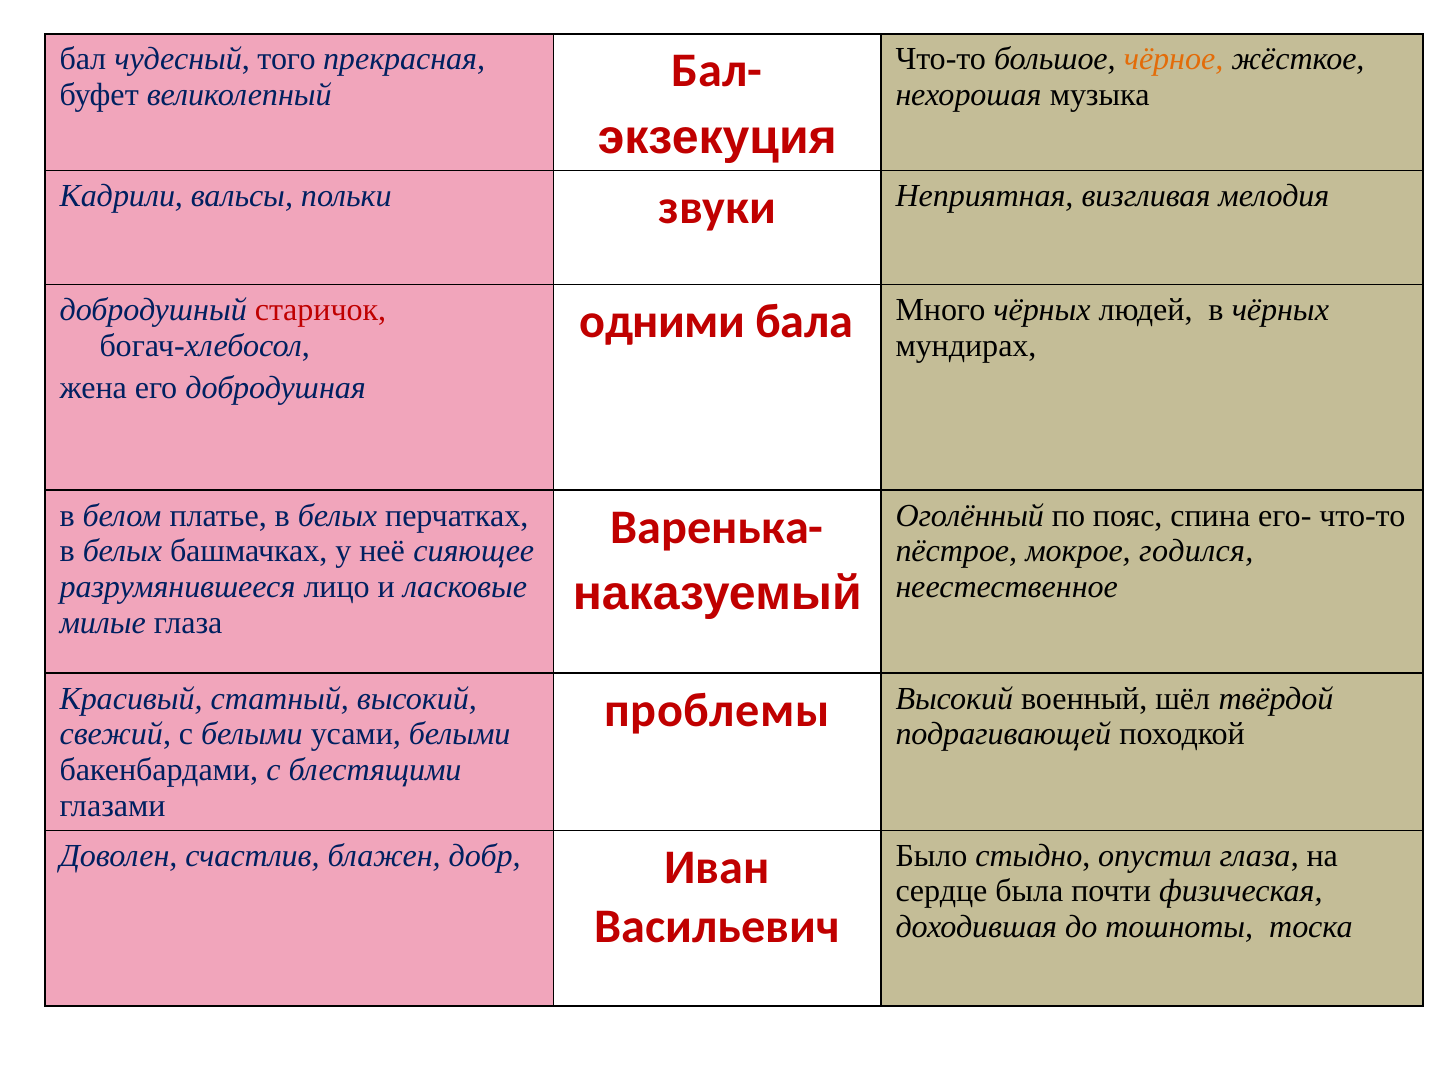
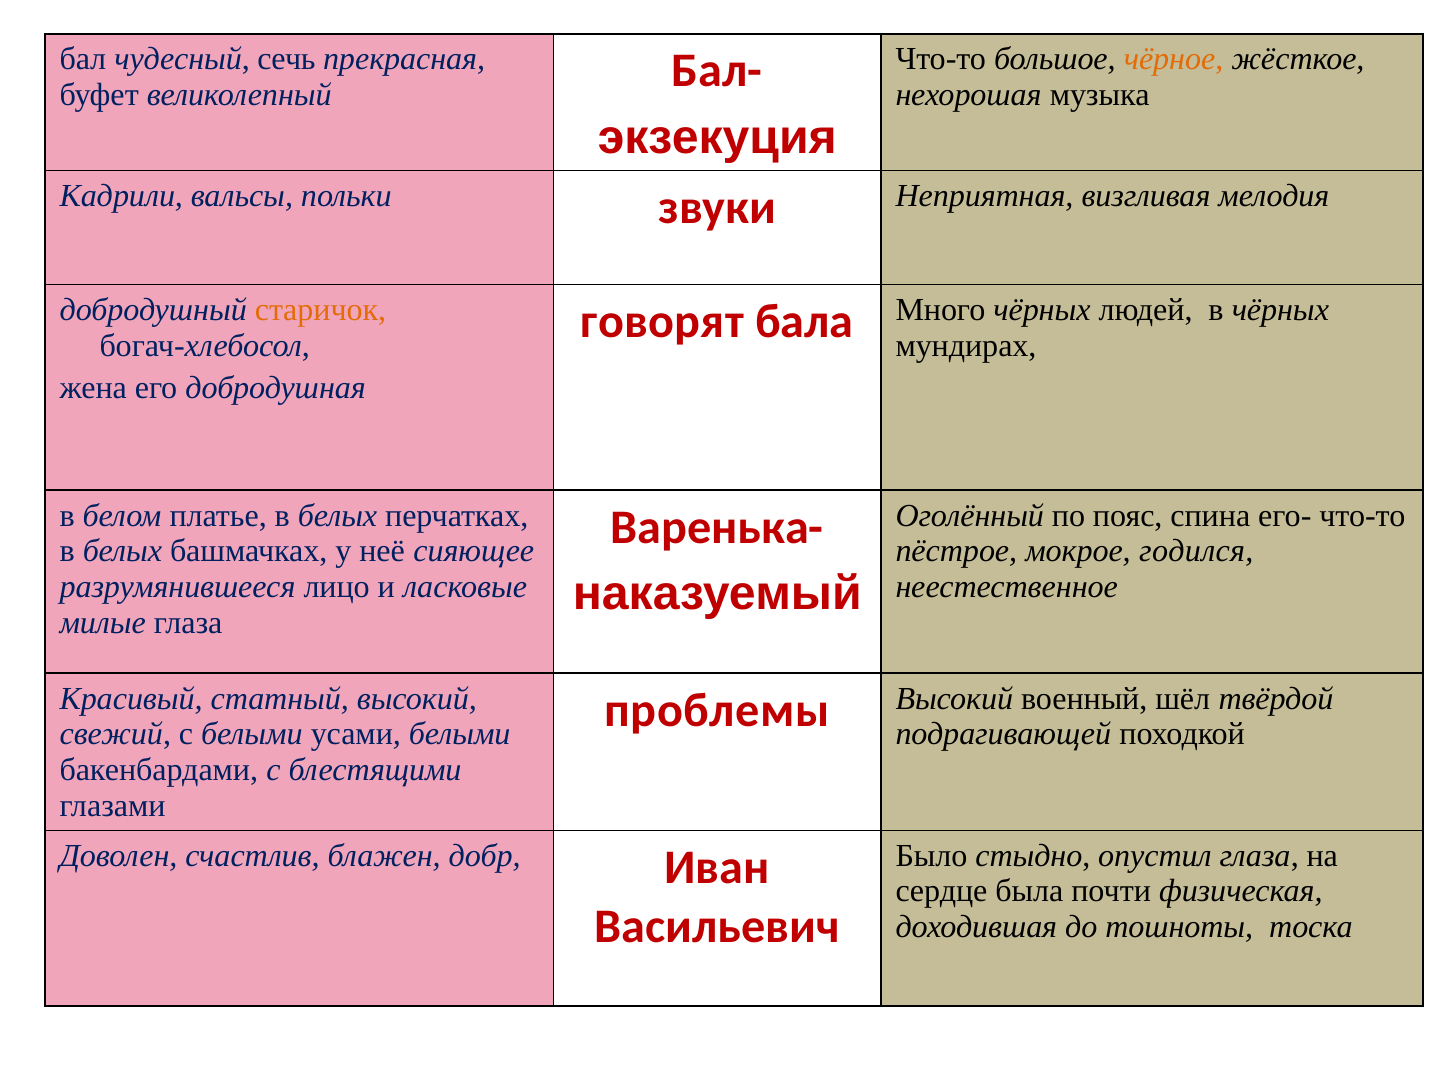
того: того -> сечь (286, 59)
старичок colour: red -> orange (321, 310)
одними: одними -> говорят (662, 322)
